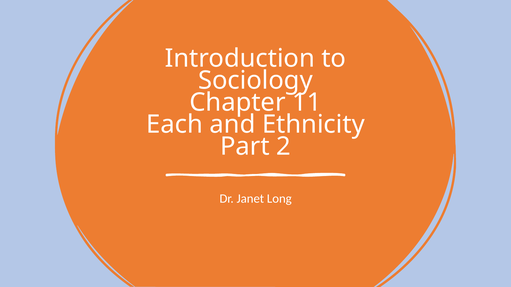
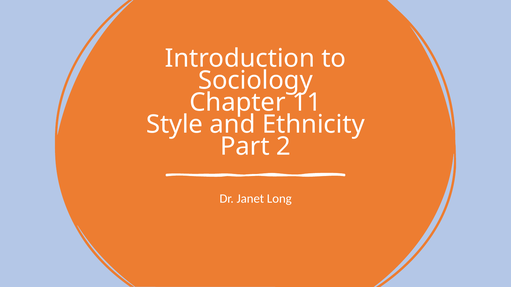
Each: Each -> Style (175, 125)
